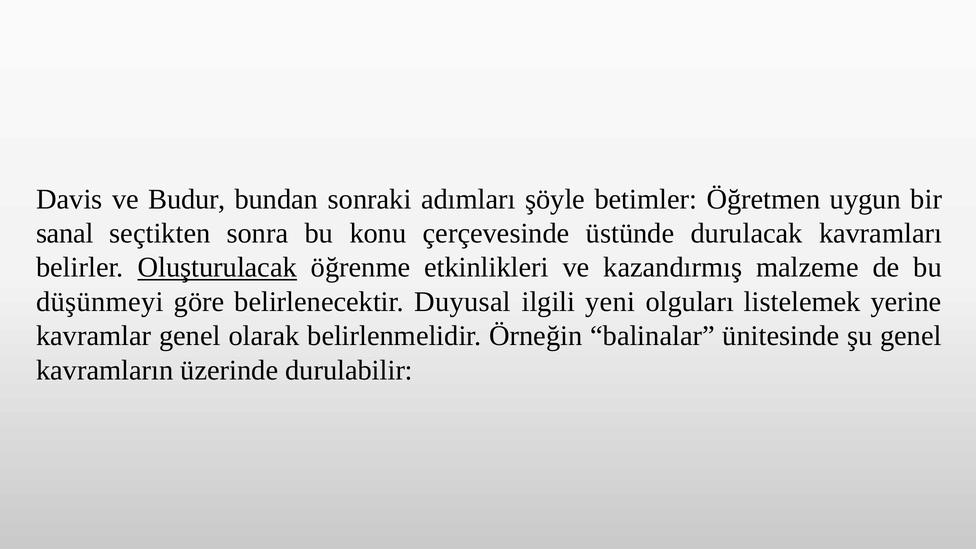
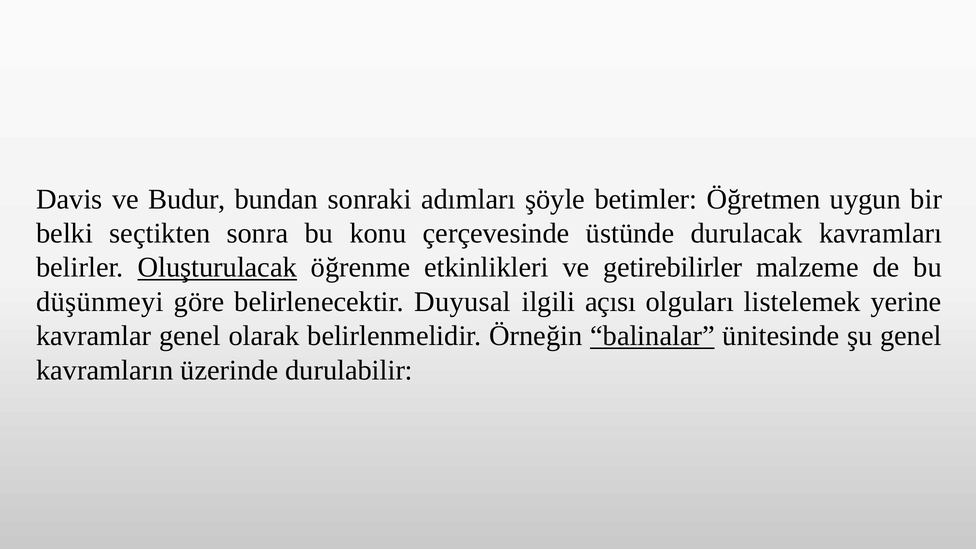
sanal: sanal -> belki (65, 233)
kazandırmış: kazandırmış -> getirebilirler (673, 268)
yeni: yeni -> açısı (611, 302)
balinalar underline: none -> present (652, 336)
